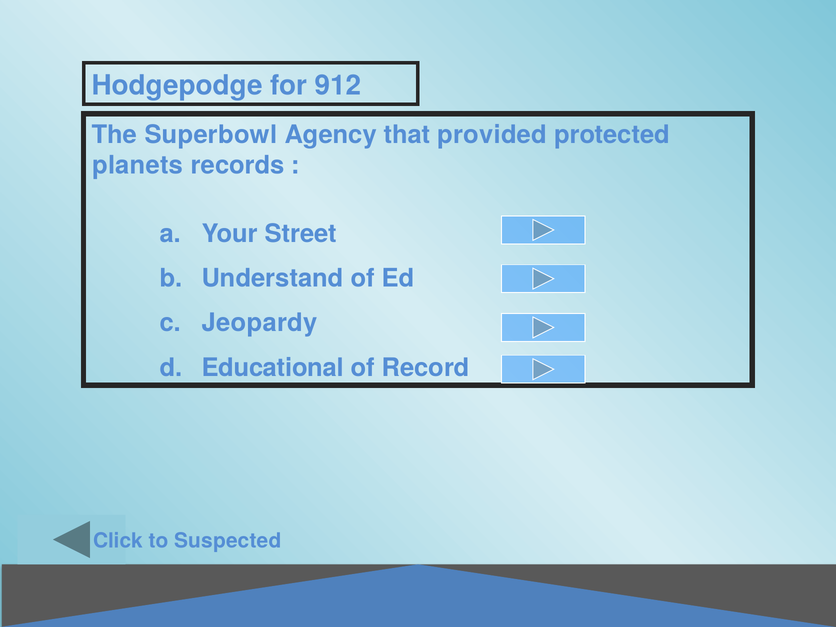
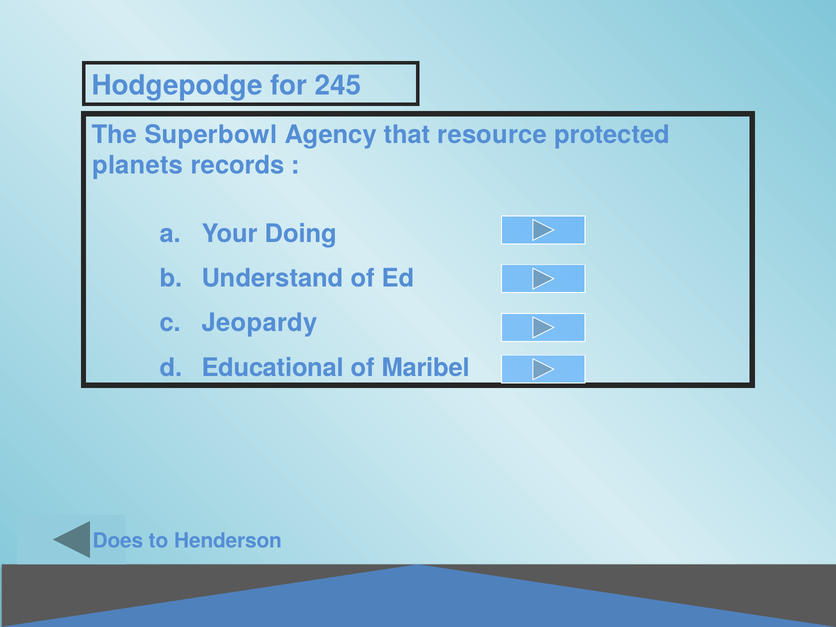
912: 912 -> 245 (338, 85)
provided: provided -> resource (492, 135)
Street: Street -> Doing (301, 234)
Record: Record -> Maribel (426, 368)
Click: Click -> Does (118, 541)
Suspected: Suspected -> Henderson (228, 541)
